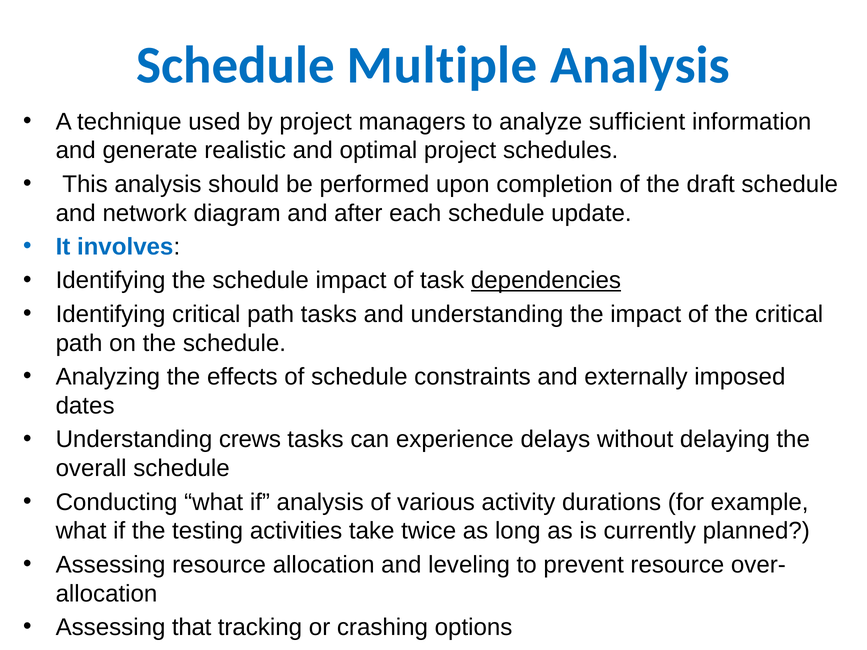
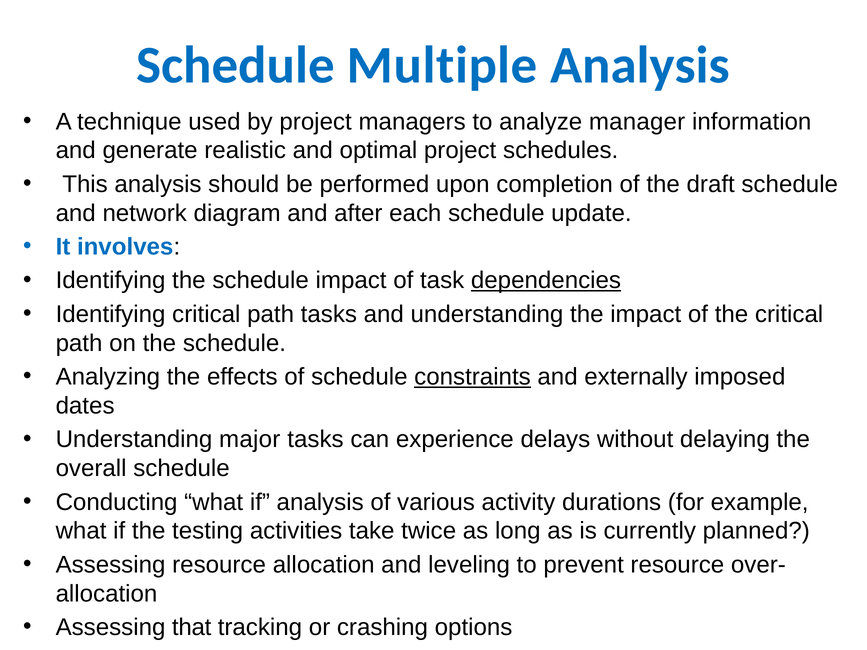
sufficient: sufficient -> manager (637, 122)
constraints underline: none -> present (472, 377)
crews: crews -> major (250, 440)
